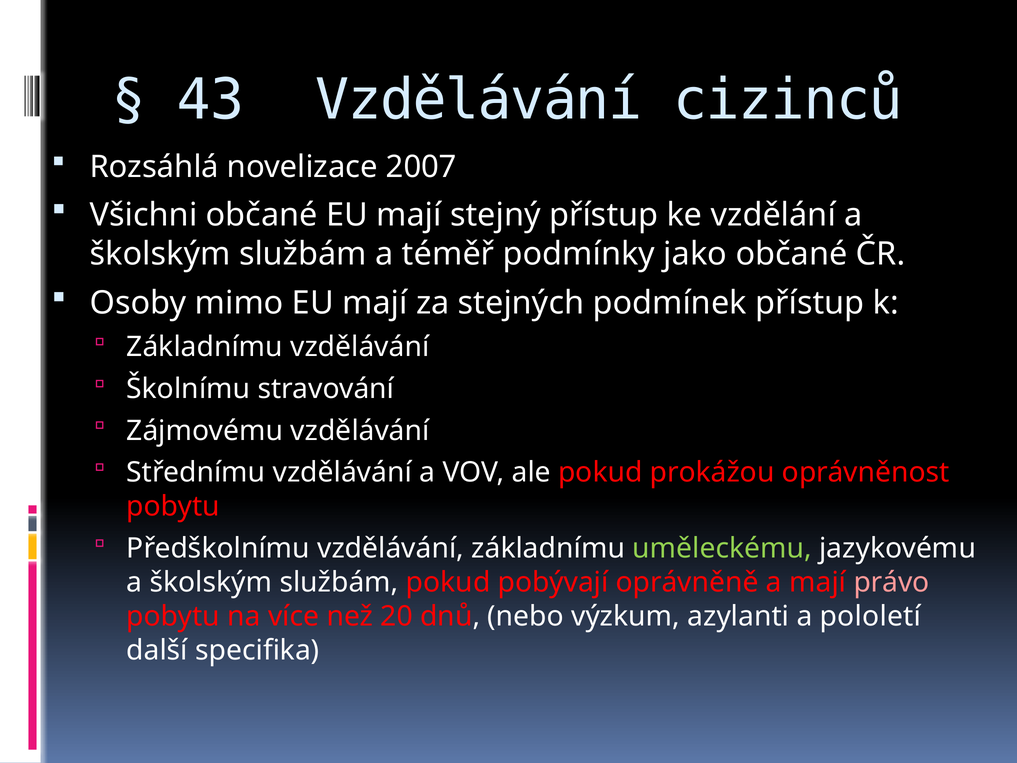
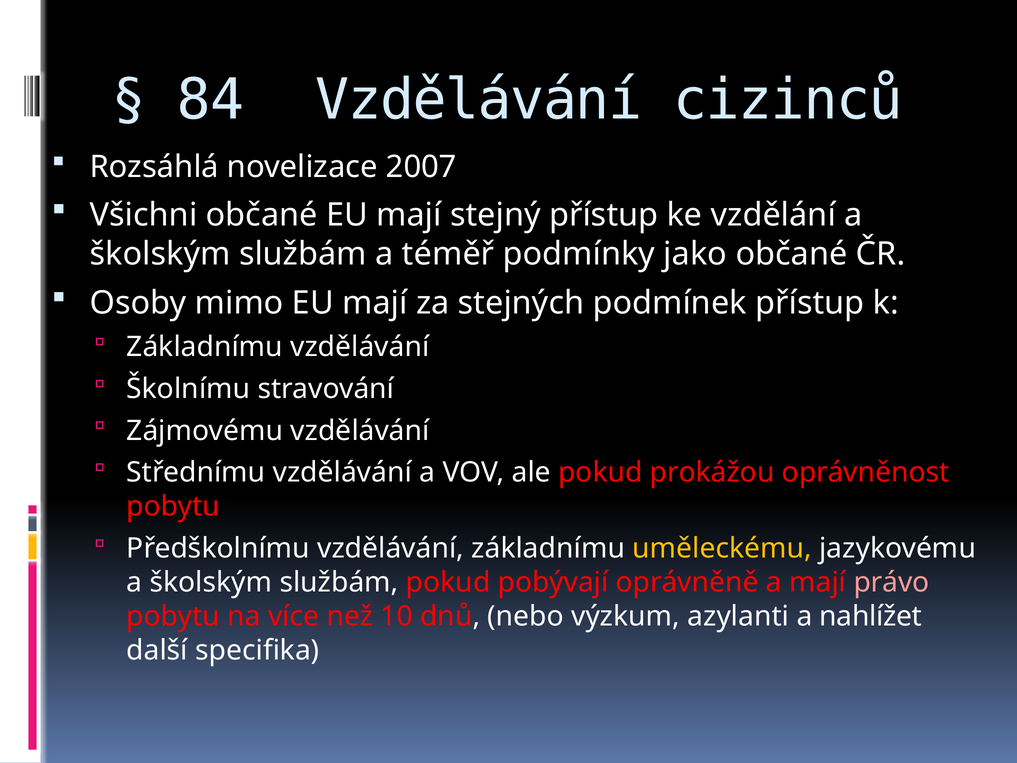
43: 43 -> 84 (210, 100)
uměleckému colour: light green -> yellow (722, 548)
20: 20 -> 10 (397, 616)
pololetí: pololetí -> nahlížet (871, 616)
